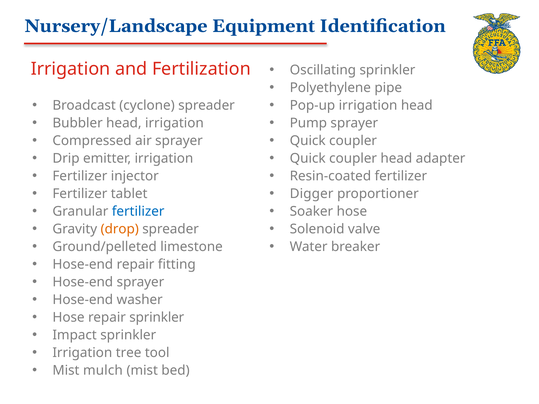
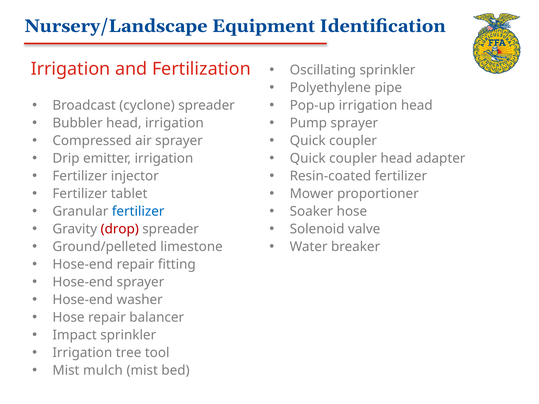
Digger: Digger -> Mower (312, 194)
drop colour: orange -> red (120, 229)
repair sprinkler: sprinkler -> balancer (157, 318)
